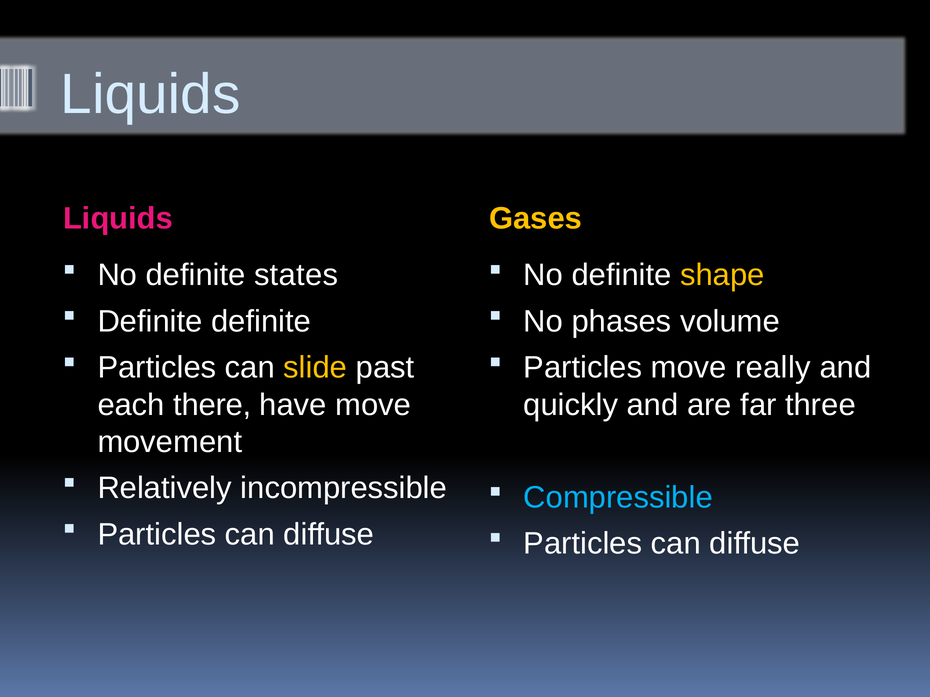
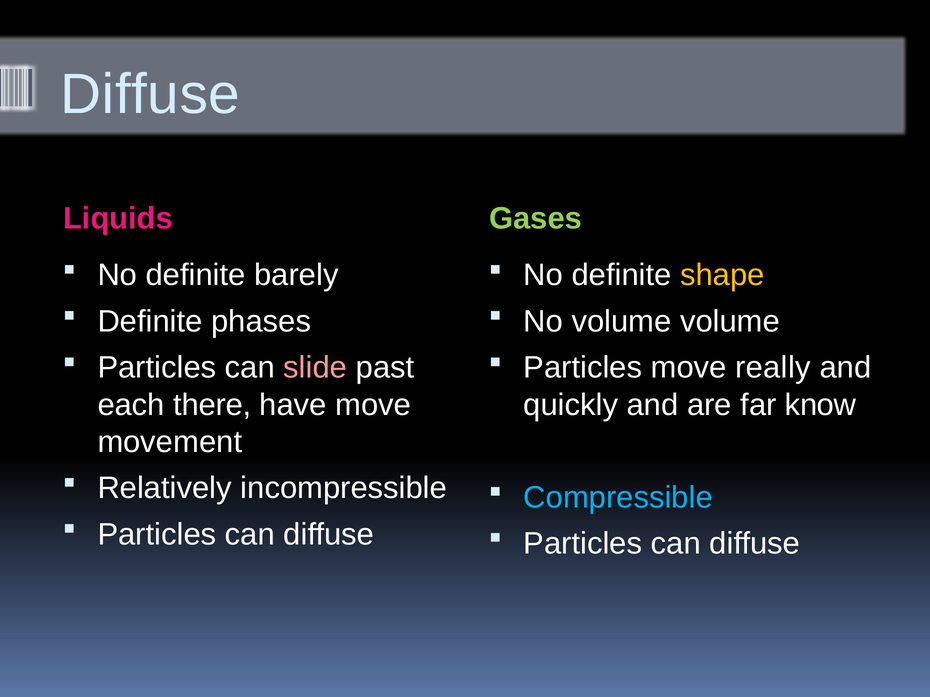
Liquids: Liquids -> Diffuse (150, 95)
Gases colour: yellow -> light green (536, 219)
states: states -> barely (296, 275)
Definite definite: definite -> phases (261, 322)
No phases: phases -> volume (622, 322)
slide colour: yellow -> pink (315, 368)
three: three -> know (821, 405)
